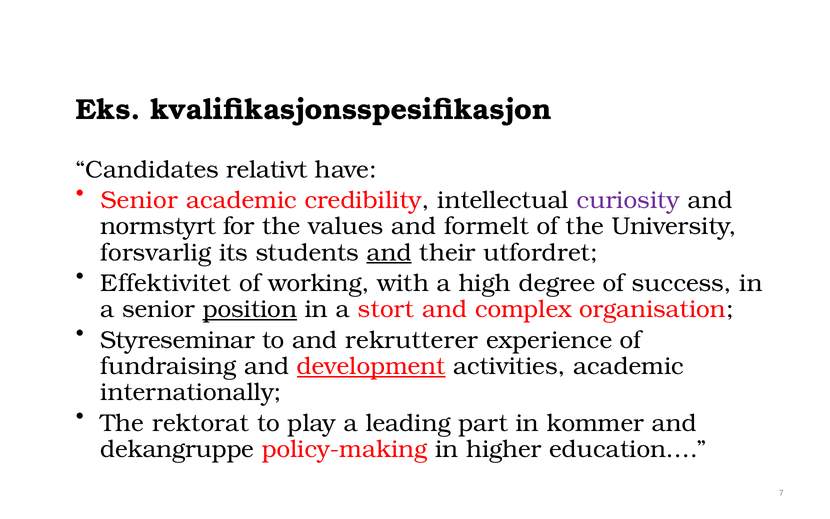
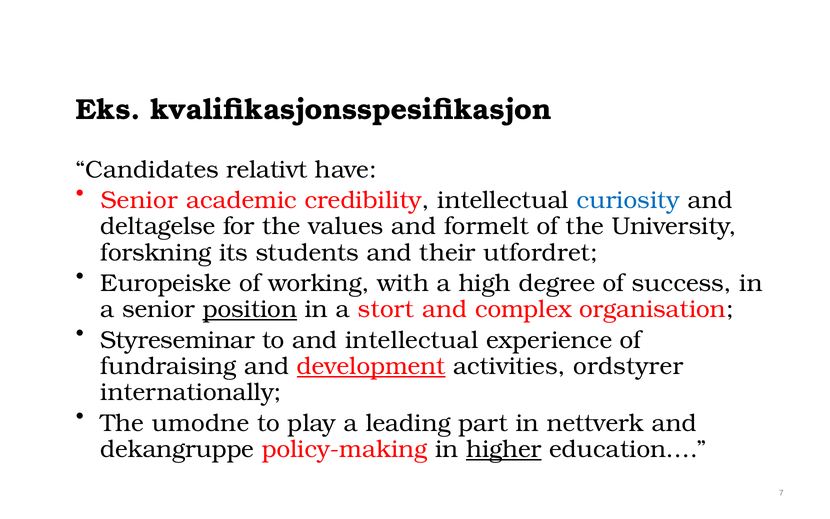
curiosity colour: purple -> blue (628, 200)
normstyrt: normstyrt -> deltagelse (158, 226)
forsvarlig: forsvarlig -> forskning (156, 252)
and underline: present -> none (389, 252)
Effektivitet: Effektivitet -> Europeiske (166, 283)
and rekrutterer: rekrutterer -> intellectual (412, 340)
activities academic: academic -> ordstyrer (628, 366)
rektorat: rektorat -> umodne (201, 423)
kommer: kommer -> nettverk (595, 423)
higher underline: none -> present (504, 449)
